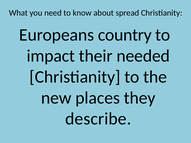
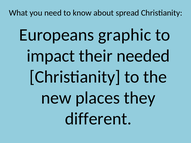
country: country -> graphic (125, 35)
describe: describe -> different (98, 119)
